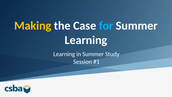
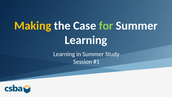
for colour: light blue -> light green (106, 26)
